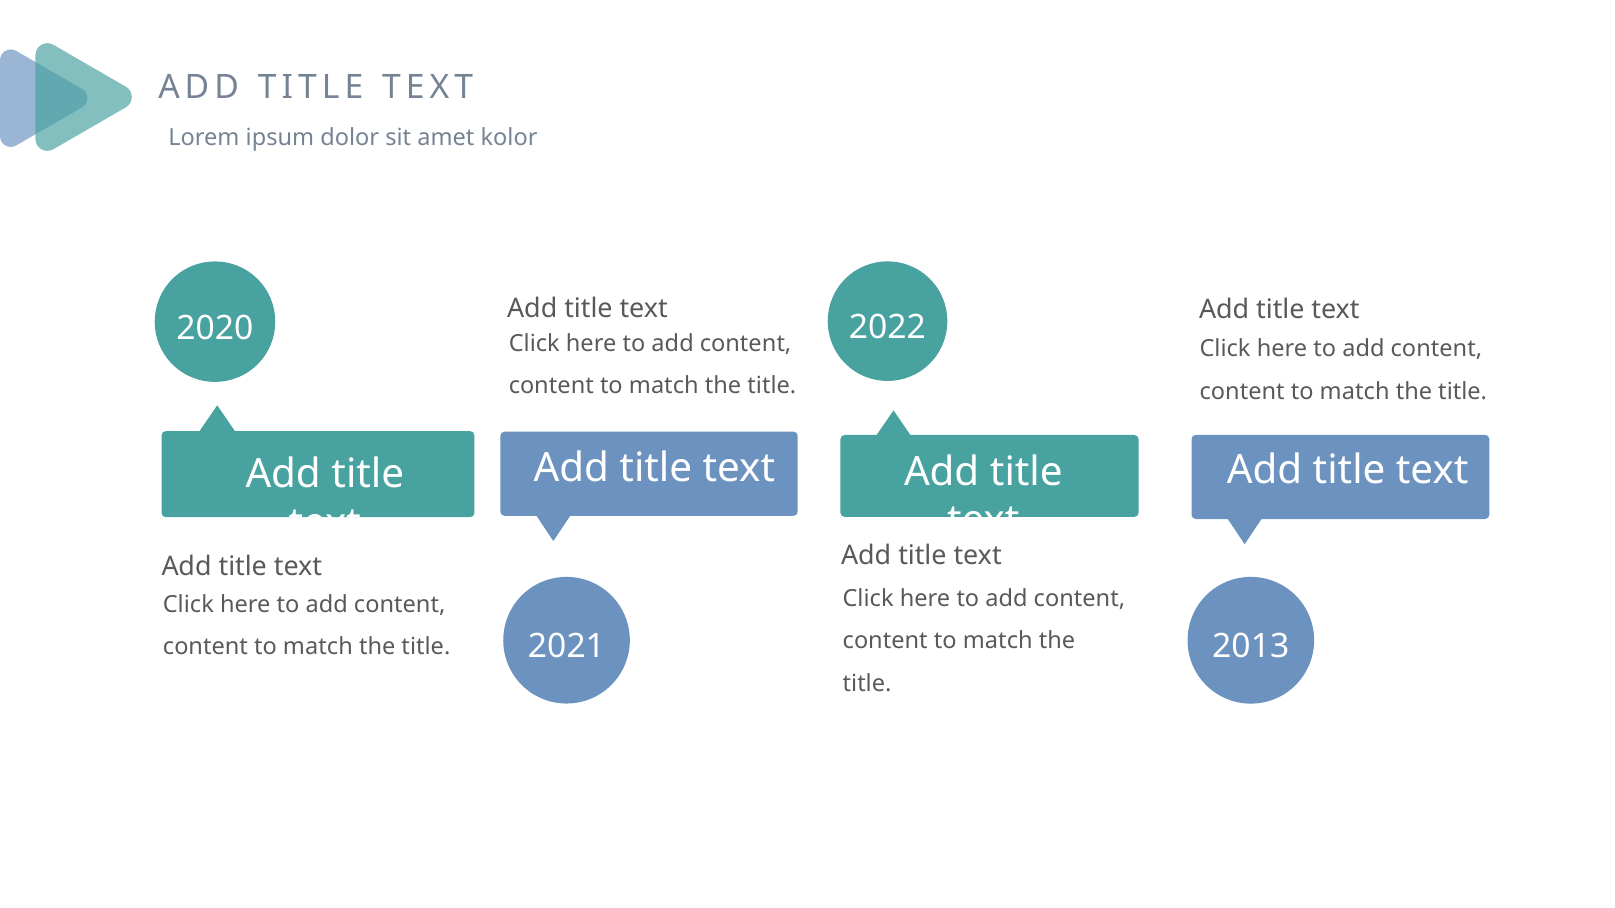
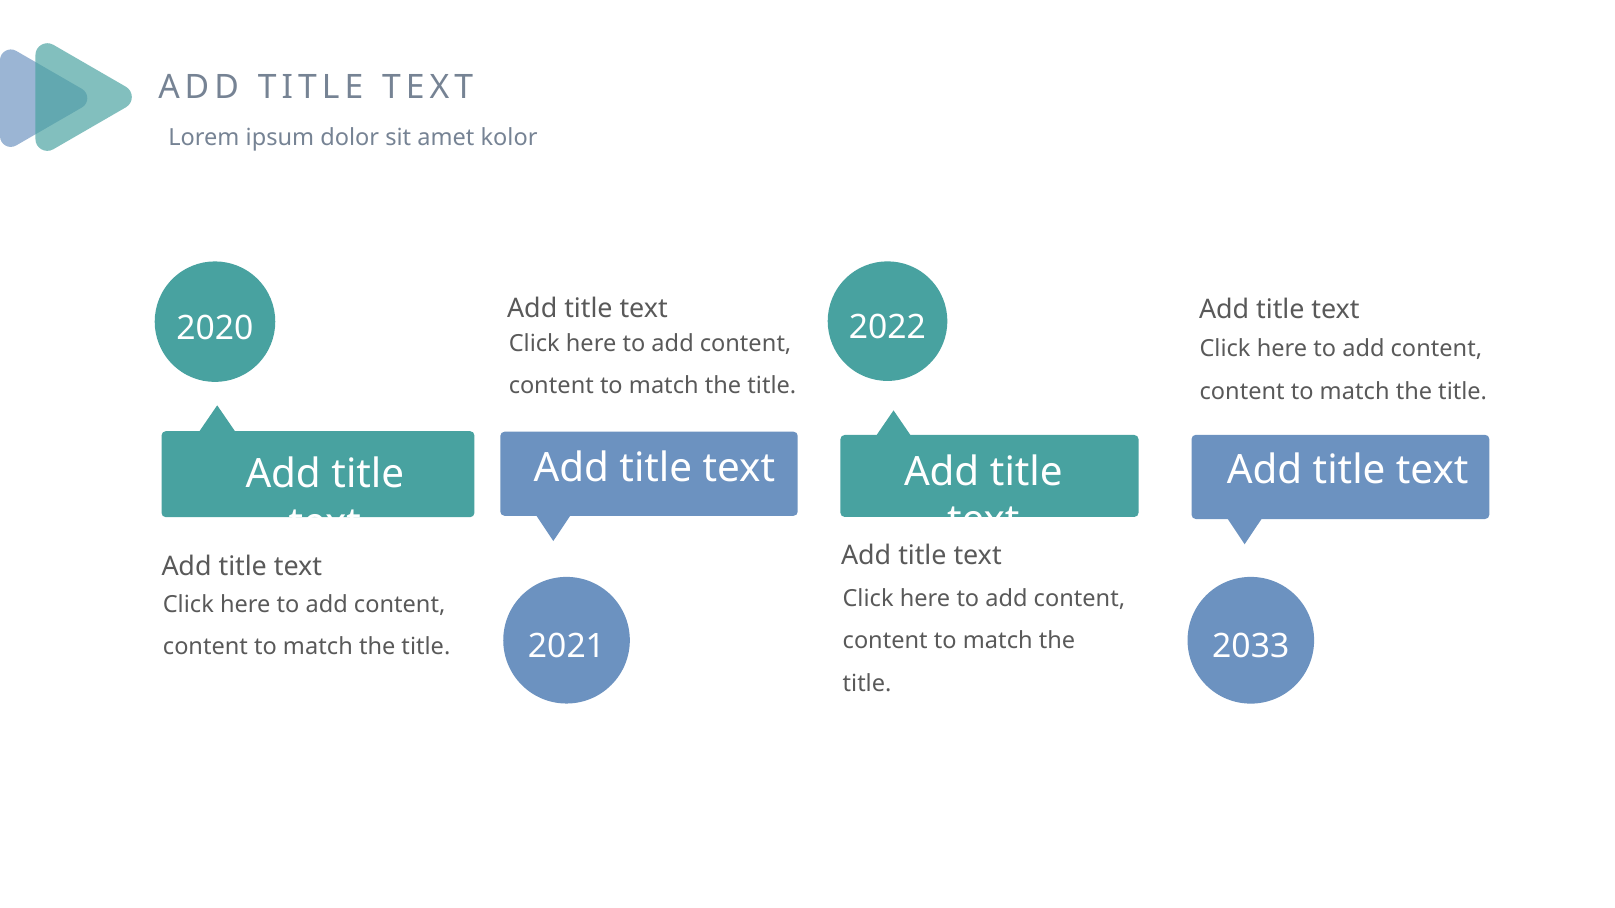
2013: 2013 -> 2033 (1251, 647)
